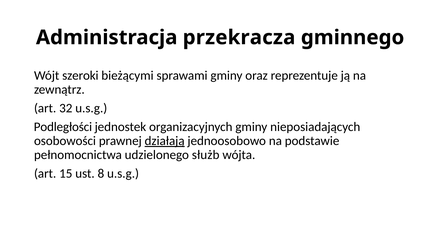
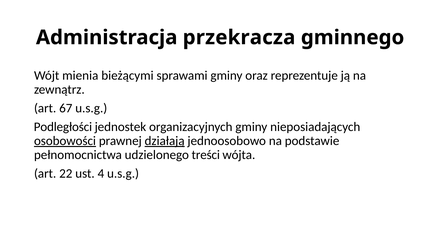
szeroki: szeroki -> mienia (80, 75)
32: 32 -> 67 (66, 108)
osobowości underline: none -> present (65, 141)
służb: służb -> treści (206, 155)
15: 15 -> 22 (66, 173)
8: 8 -> 4 (101, 173)
